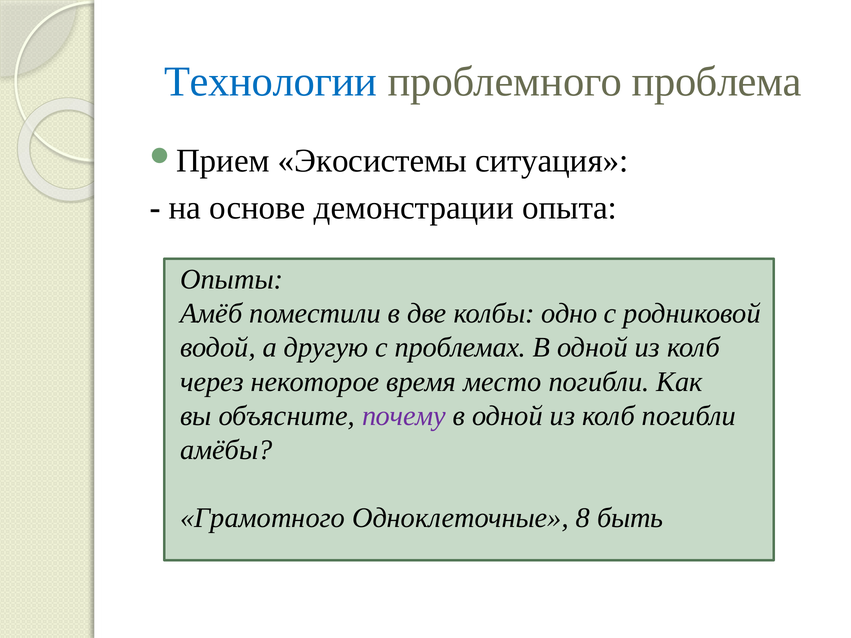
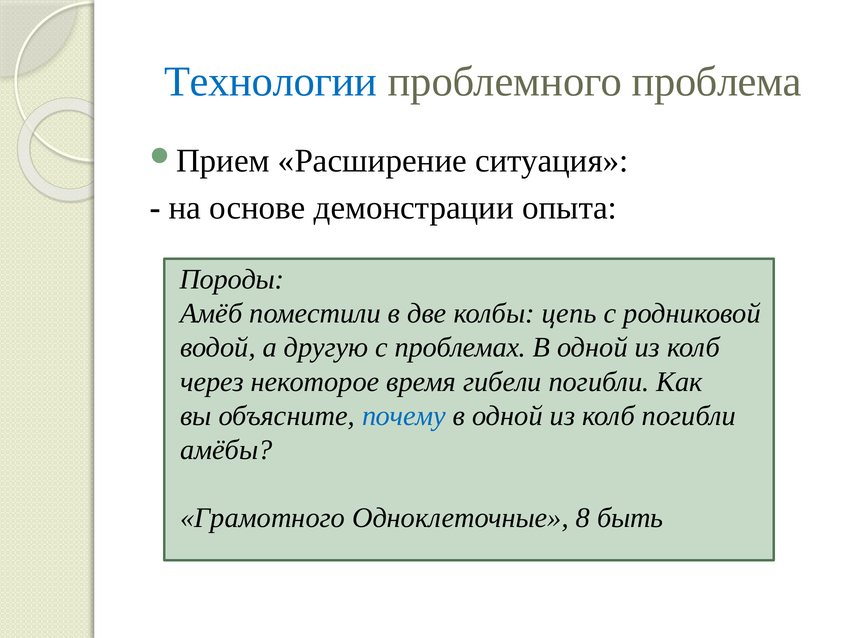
Экосистемы: Экосистемы -> Расширение (372, 161)
Опыты: Опыты -> Породы (232, 280)
одно: одно -> цепь (569, 314)
место: место -> гибели (502, 382)
почему colour: purple -> blue (404, 416)
